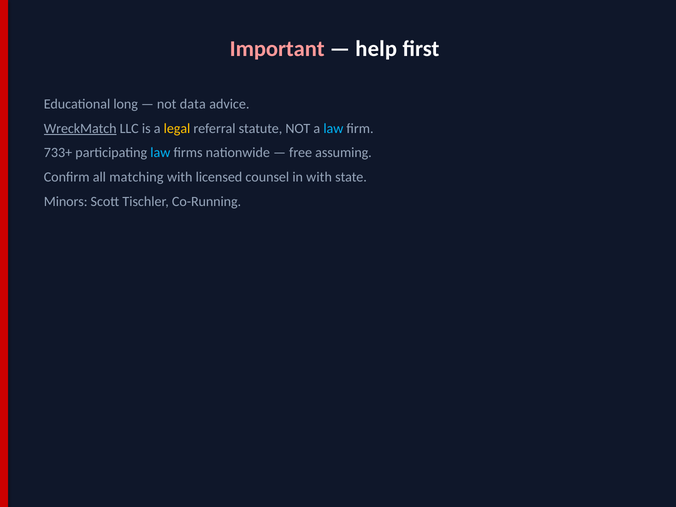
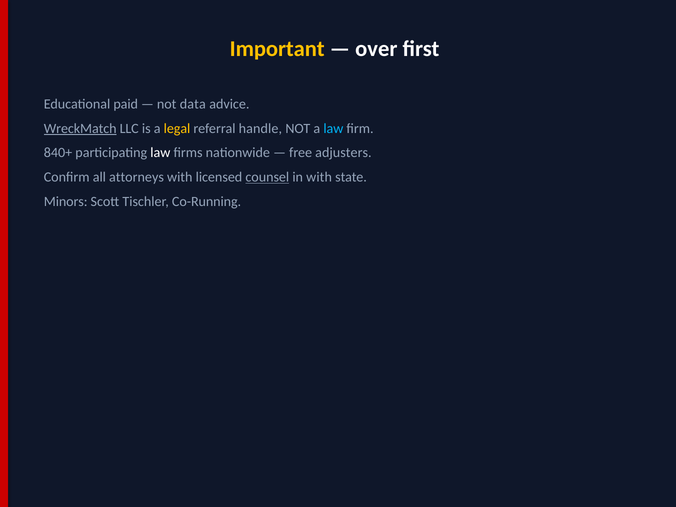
Important colour: pink -> yellow (277, 49)
help: help -> over (376, 49)
long: long -> paid (126, 104)
statute: statute -> handle (260, 128)
733+: 733+ -> 840+ (58, 153)
law colour: light blue -> white (160, 153)
assuming: assuming -> adjusters (343, 153)
matching: matching -> attorneys (136, 177)
counsel underline: none -> present (267, 177)
